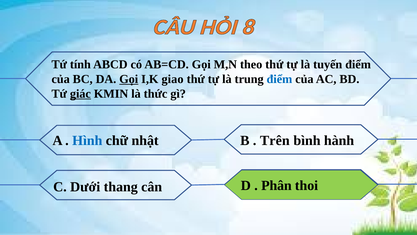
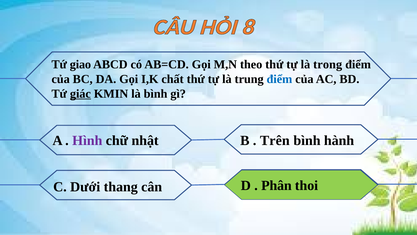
tính: tính -> giao (80, 64)
tuyến: tuyến -> trong (328, 64)
Gọi underline: present -> none (129, 79)
giao: giao -> chất (173, 79)
là thức: thức -> bình (156, 94)
Hình colour: blue -> purple (87, 140)
